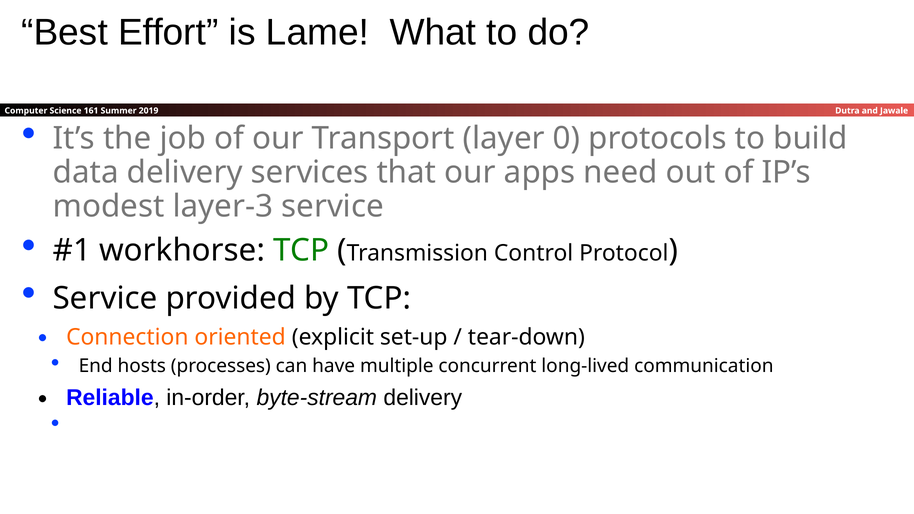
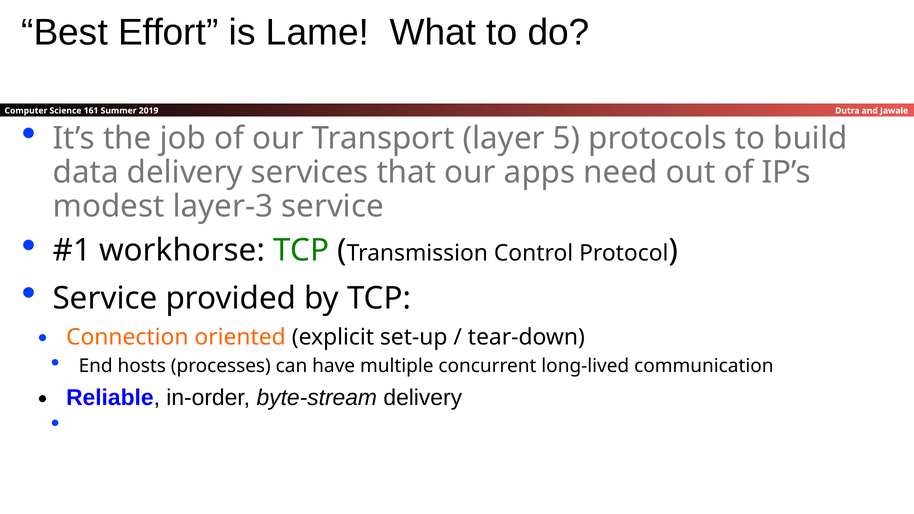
0: 0 -> 5 (567, 139)
